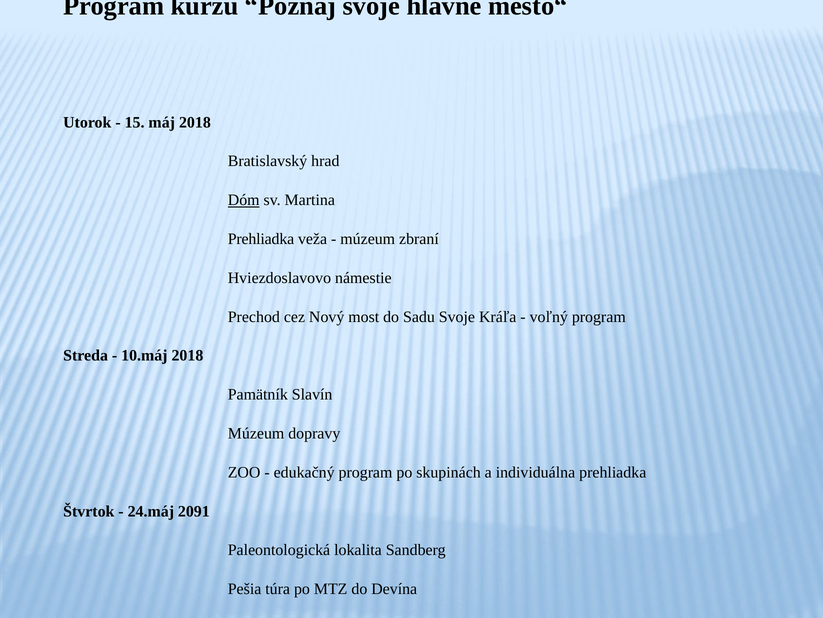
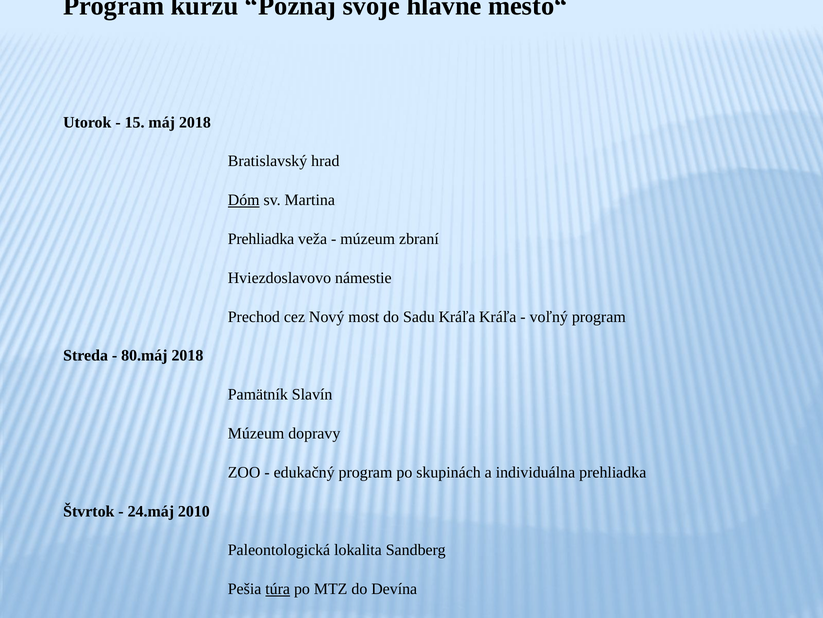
Sadu Svoje: Svoje -> Kráľa (457, 316)
10.máj: 10.máj -> 80.máj (144, 355)
2091: 2091 -> 2010 (194, 511)
túra underline: none -> present (278, 588)
